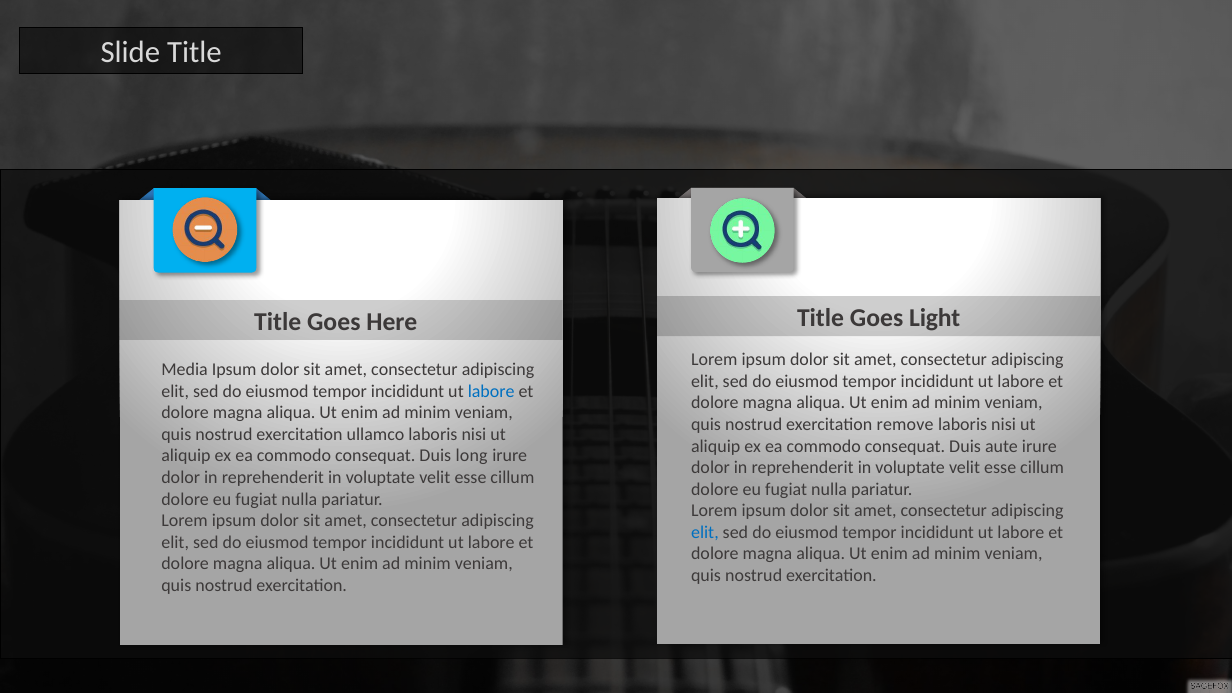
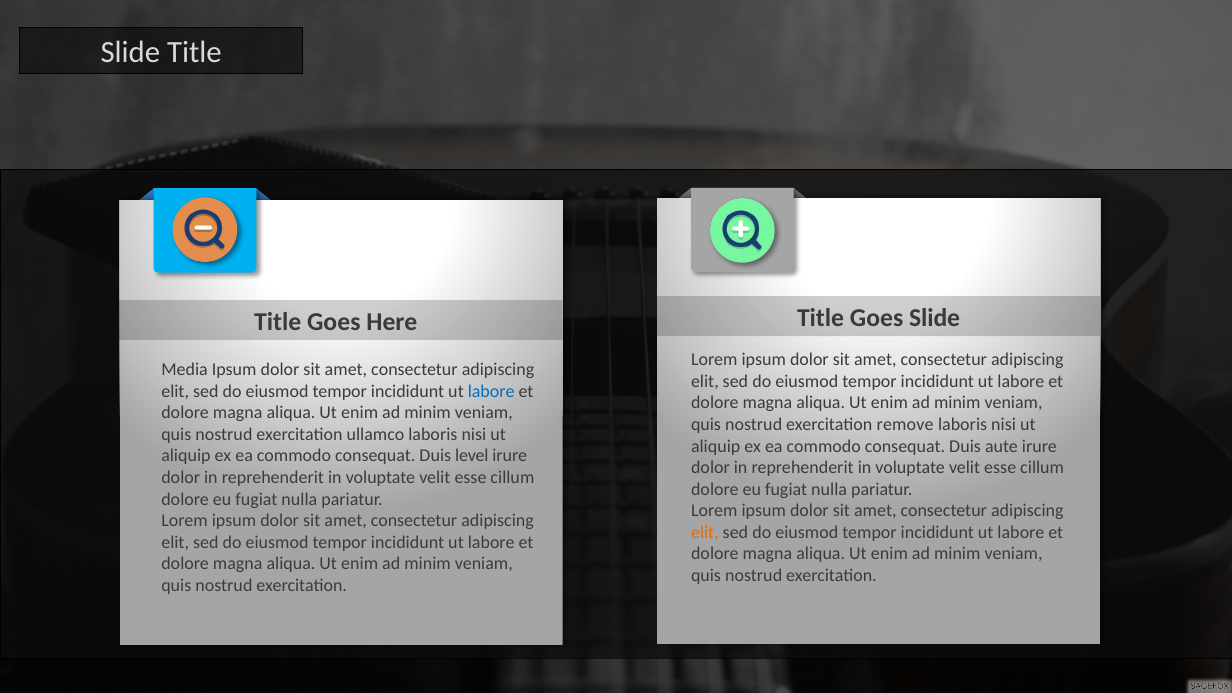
Goes Light: Light -> Slide (935, 318)
long: long -> level (472, 456)
elit colour: blue -> orange (705, 532)
